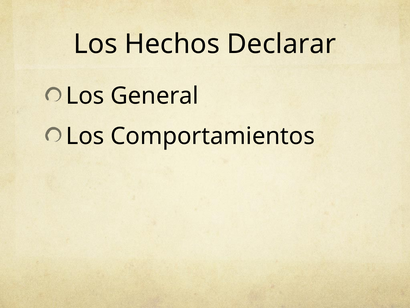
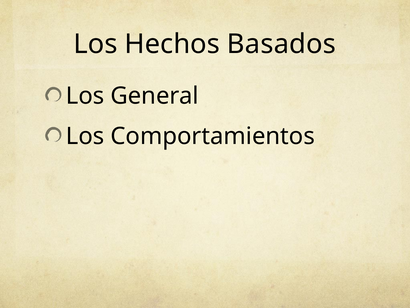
Declarar: Declarar -> Basados (281, 44)
